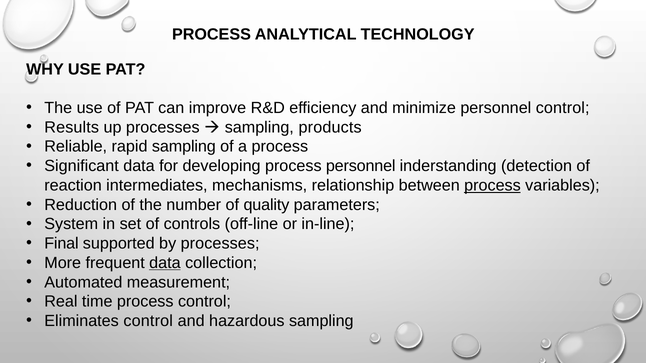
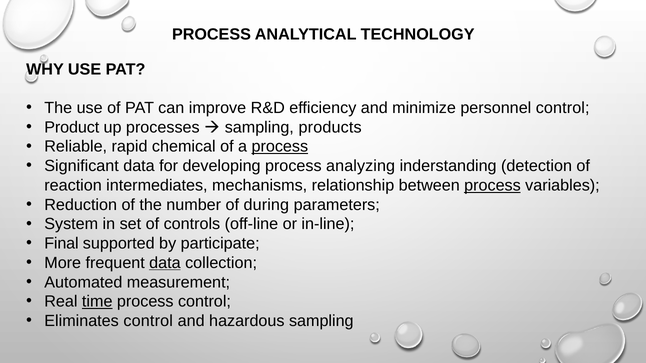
Results: Results -> Product (72, 127)
rapid sampling: sampling -> chemical (184, 147)
process underline: none -> present (280, 147)
process personnel: personnel -> analyzing (361, 166)
quality: quality -> during (266, 205)
by processes: processes -> participate (220, 244)
time underline: none -> present (97, 302)
